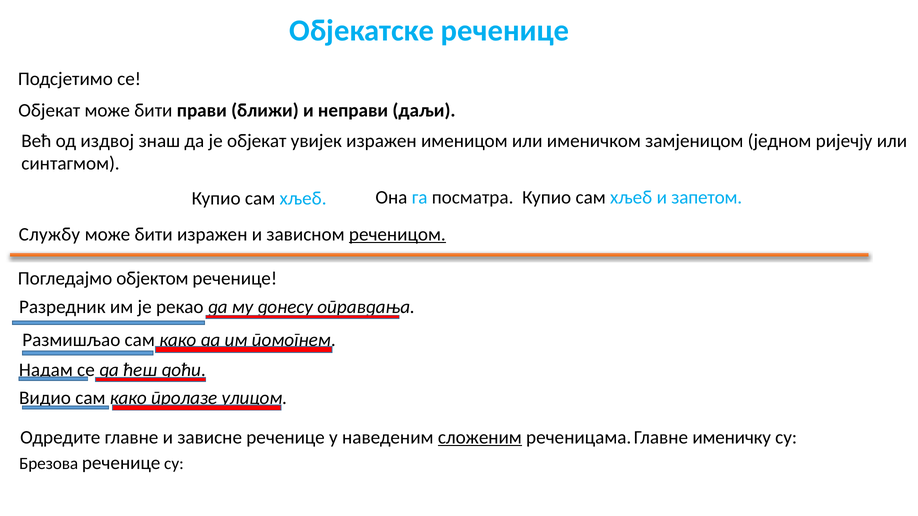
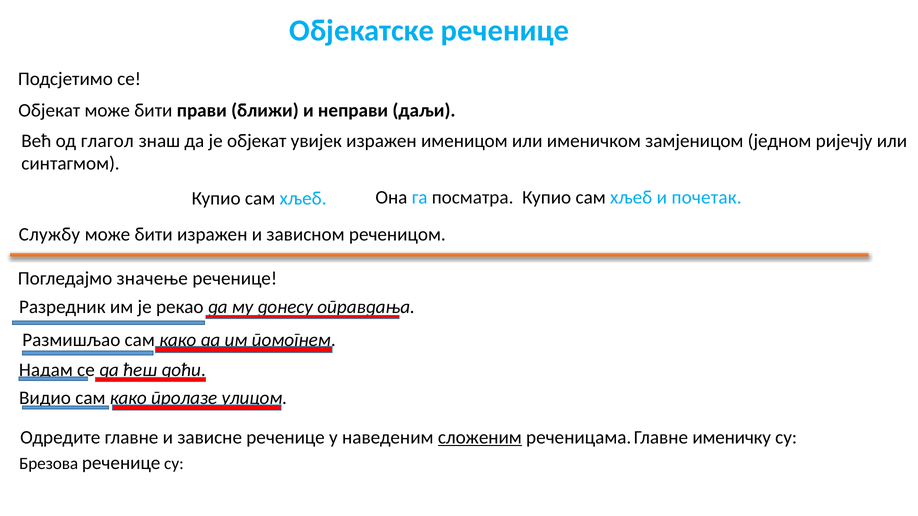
издвој: издвој -> глагол (107, 141)
запетом: запетом -> почетак (707, 198)
реченицом underline: present -> none (397, 234)
објектом: објектом -> значење (152, 279)
